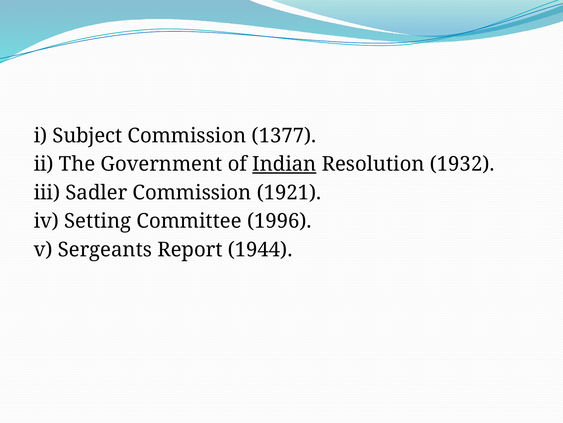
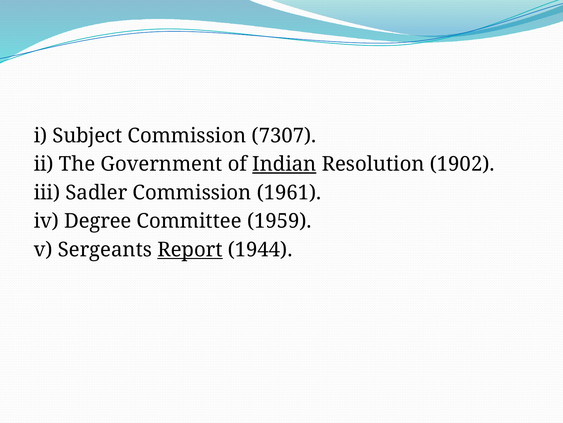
1377: 1377 -> 7307 (284, 136)
1932: 1932 -> 1902 (462, 164)
1921: 1921 -> 1961 (289, 192)
Setting: Setting -> Degree (98, 221)
1996: 1996 -> 1959 (279, 221)
Report underline: none -> present (190, 249)
